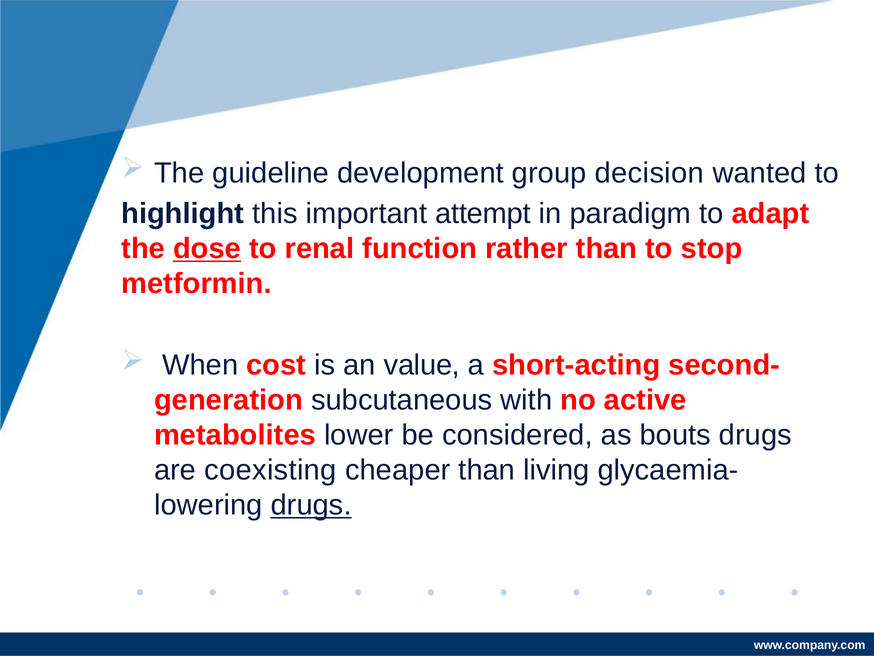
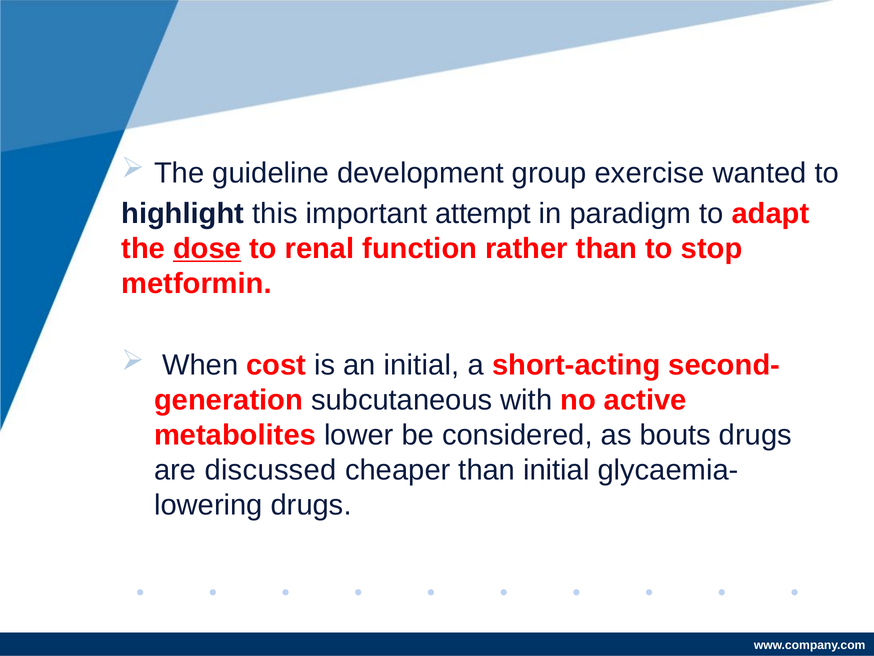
decision: decision -> exercise (649, 173)
an value: value -> initial (422, 365)
coexisting: coexisting -> discussed (270, 470)
than living: living -> initial (556, 470)
drugs underline: present -> none (311, 505)
